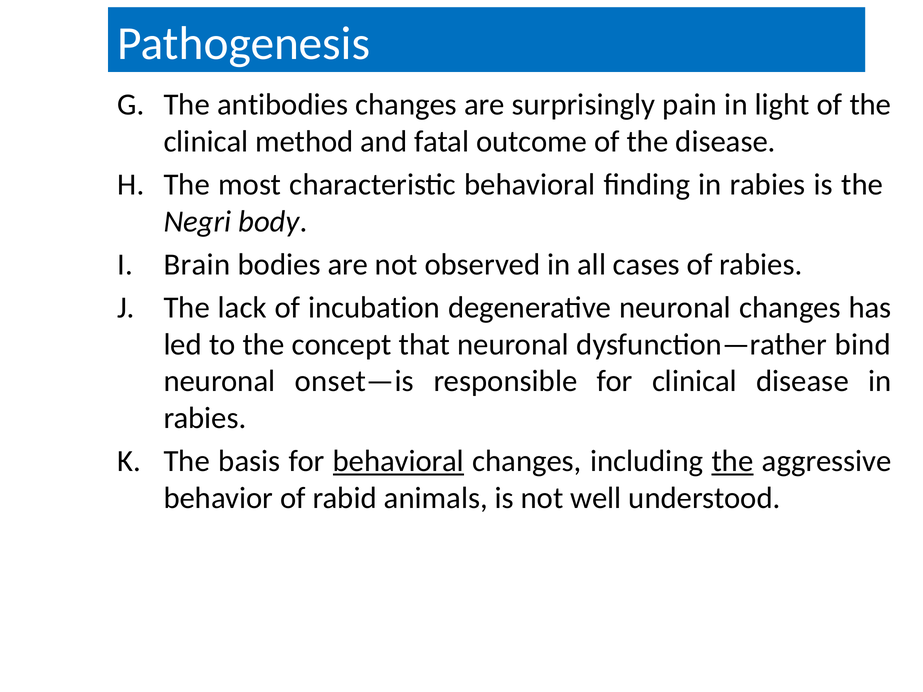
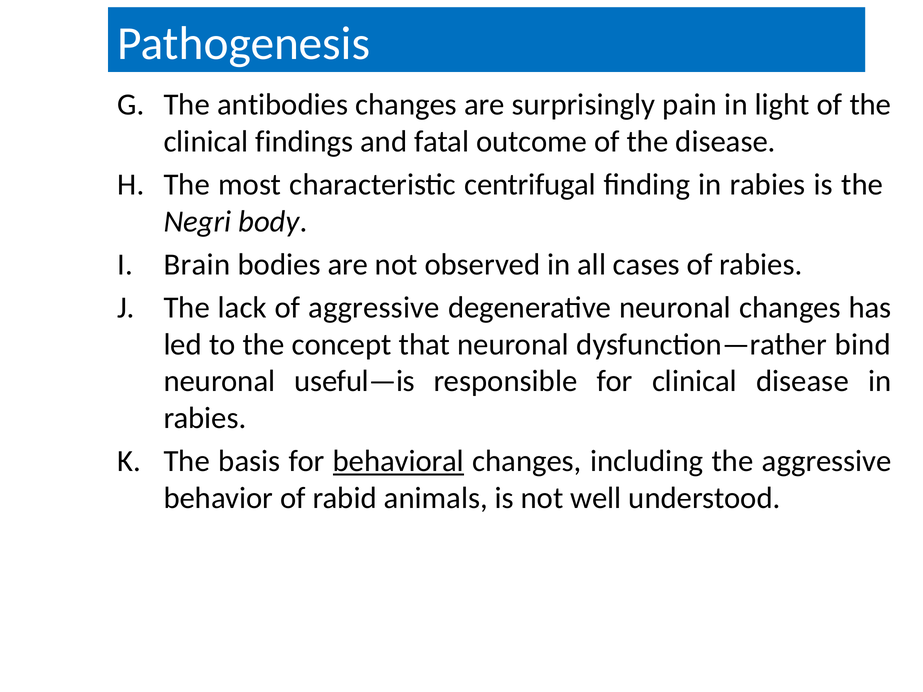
method: method -> findings (304, 141)
characteristic behavioral: behavioral -> centrifugal (530, 185)
of incubation: incubation -> aggressive (374, 308)
onset—is: onset—is -> useful—is (355, 381)
the underline: present -> none (733, 461)
